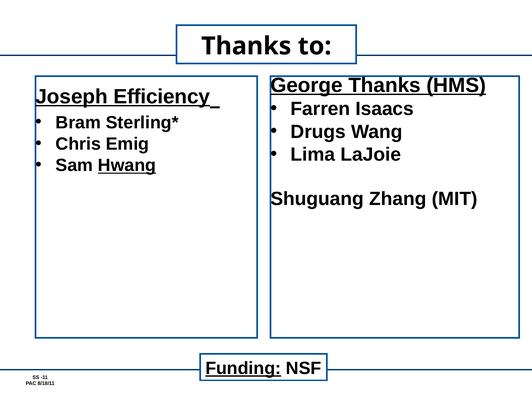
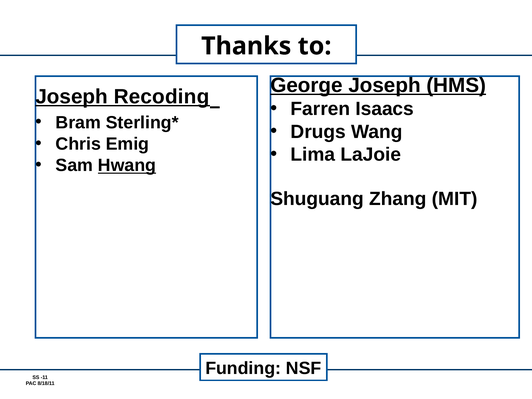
George Thanks: Thanks -> Joseph (385, 85)
Efficiency: Efficiency -> Recoding (161, 97)
Funding underline: present -> none (243, 368)
